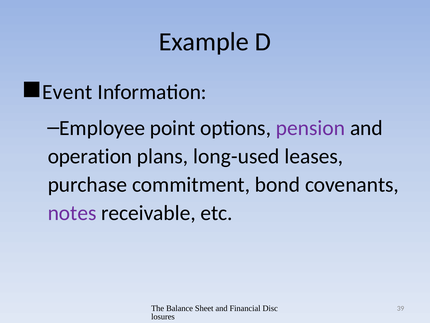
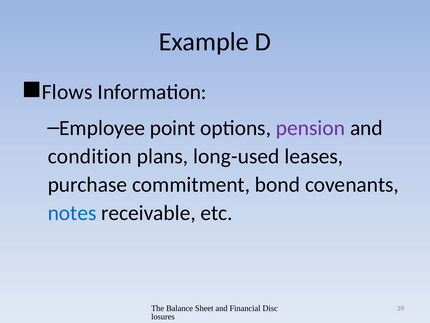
Event: Event -> Flows (67, 92)
operation: operation -> condition (90, 156)
notes colour: purple -> blue (72, 213)
